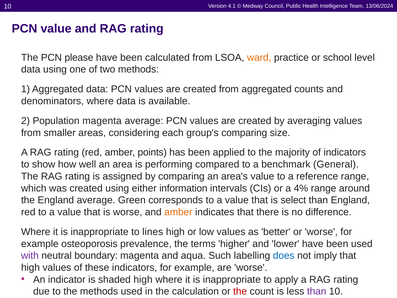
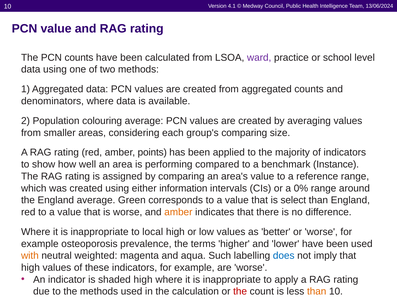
PCN please: please -> counts (79, 57)
ward colour: orange -> purple (259, 57)
Population magenta: magenta -> colouring (102, 121)
General: General -> Instance (336, 164)
4%: 4% -> 0% (301, 188)
lines: lines -> local (153, 232)
with colour: purple -> orange (30, 255)
boundary: boundary -> weighted (96, 255)
than colour: purple -> orange (317, 291)
